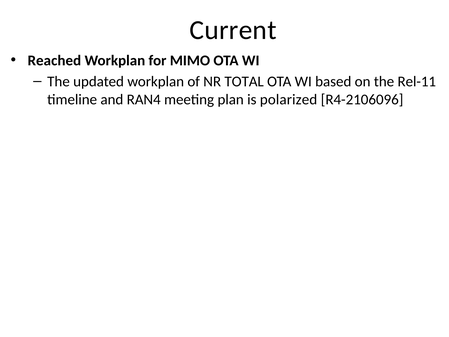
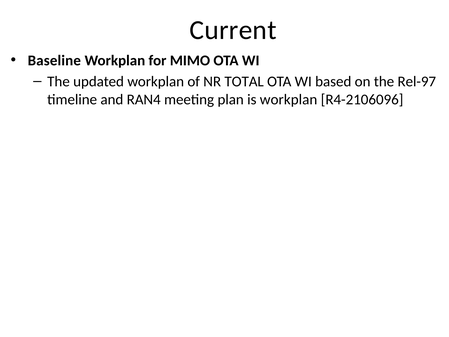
Reached: Reached -> Baseline (54, 60)
Rel-11: Rel-11 -> Rel-97 (417, 81)
is polarized: polarized -> workplan (289, 99)
